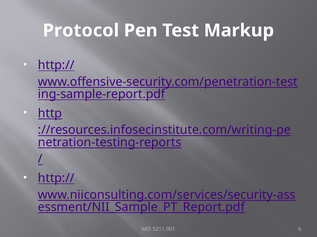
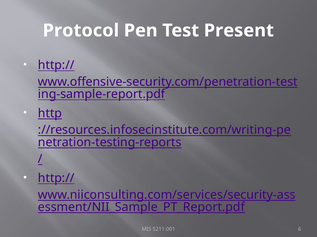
Markup: Markup -> Present (239, 31)
